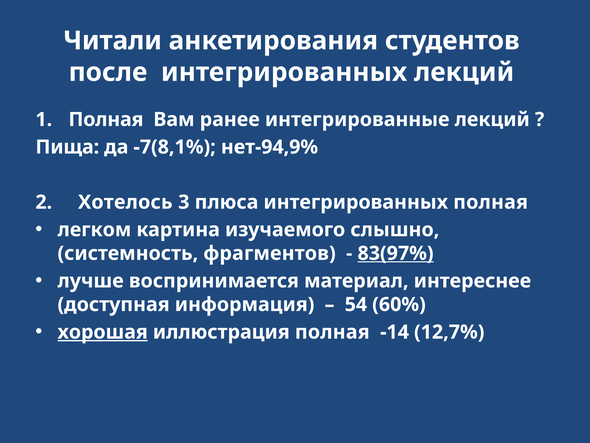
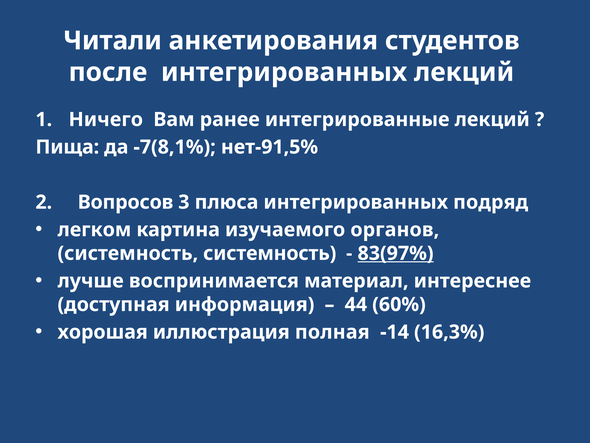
Полная: Полная -> Ничего (106, 119)
нет-94,9%: нет-94,9% -> нет-91,5% (269, 147)
Хотелось: Хотелось -> Вопросов (126, 202)
интегрированных полная: полная -> подряд (491, 202)
слышно: слышно -> органов (395, 229)
системность фрагментов: фрагментов -> системность (270, 253)
54: 54 -> 44 (356, 304)
хорошая underline: present -> none (103, 332)
12,7%: 12,7% -> 16,3% (449, 332)
